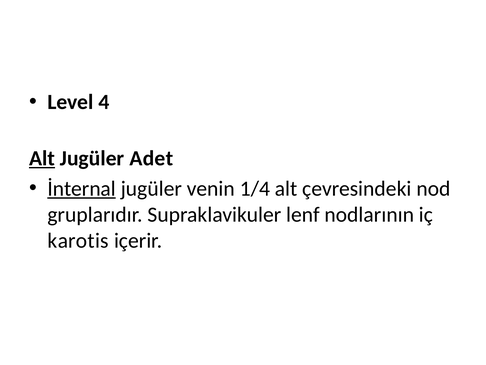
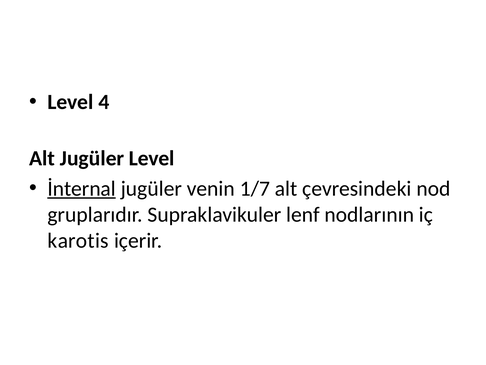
Alt underline: present -> none (42, 158)
Jugüler Adet: Adet -> Level (152, 158)
1/4: 1/4 -> 1/7 (255, 188)
